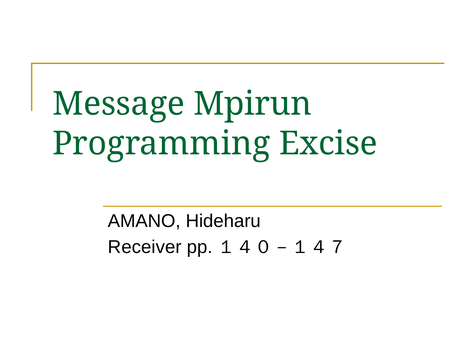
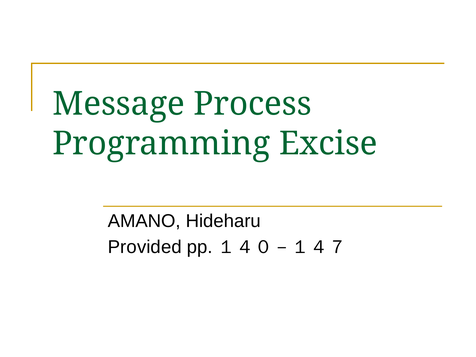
Mpirun: Mpirun -> Process (253, 104)
Receiver: Receiver -> Provided (145, 247)
